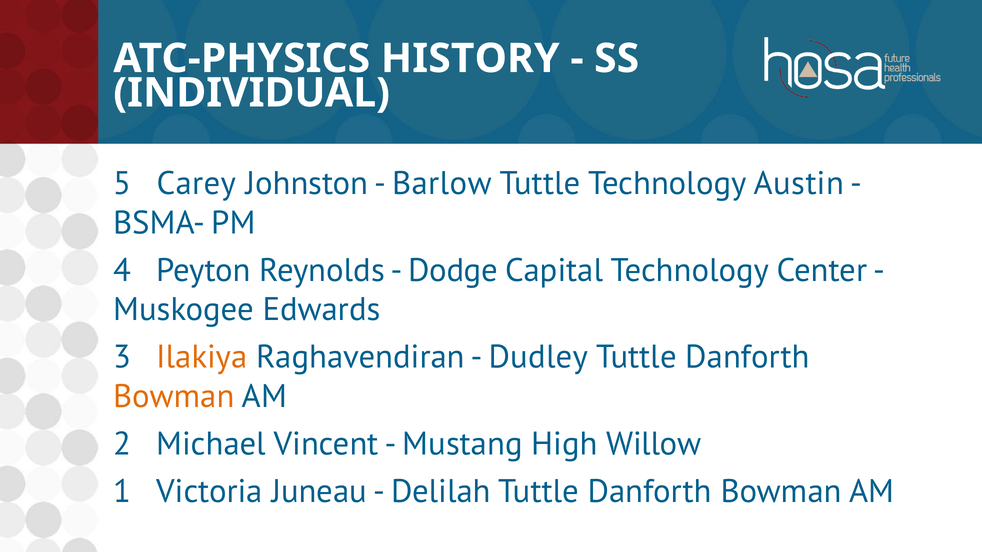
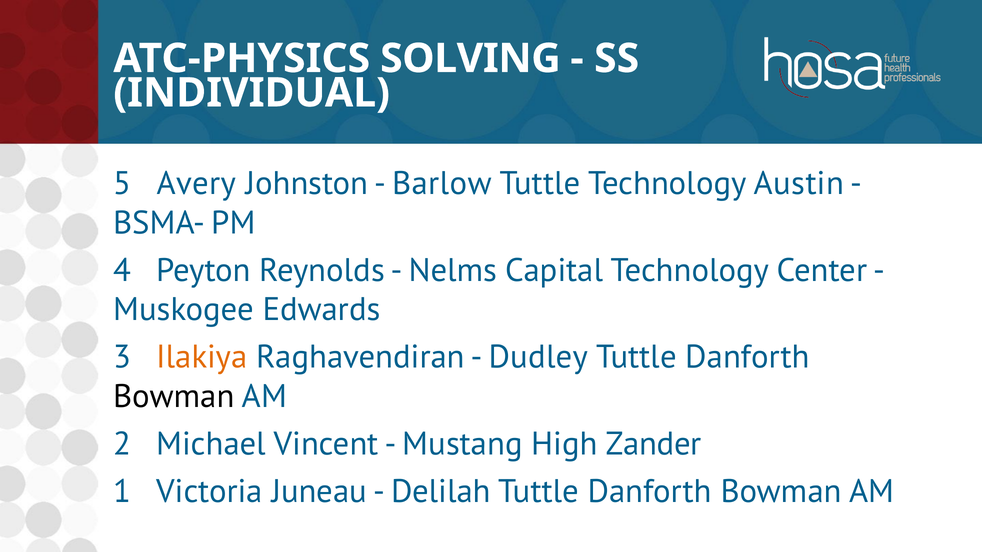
HISTORY: HISTORY -> SOLVING (470, 59)
Carey: Carey -> Avery (196, 184)
Dodge: Dodge -> Nelms (453, 271)
Bowman colour: orange -> black (174, 397)
Willow: Willow -> Zander (654, 444)
